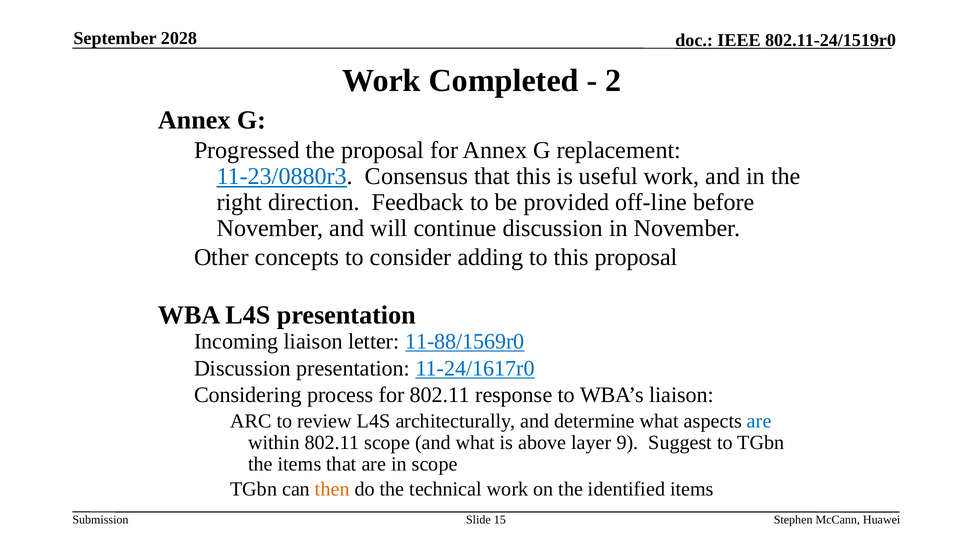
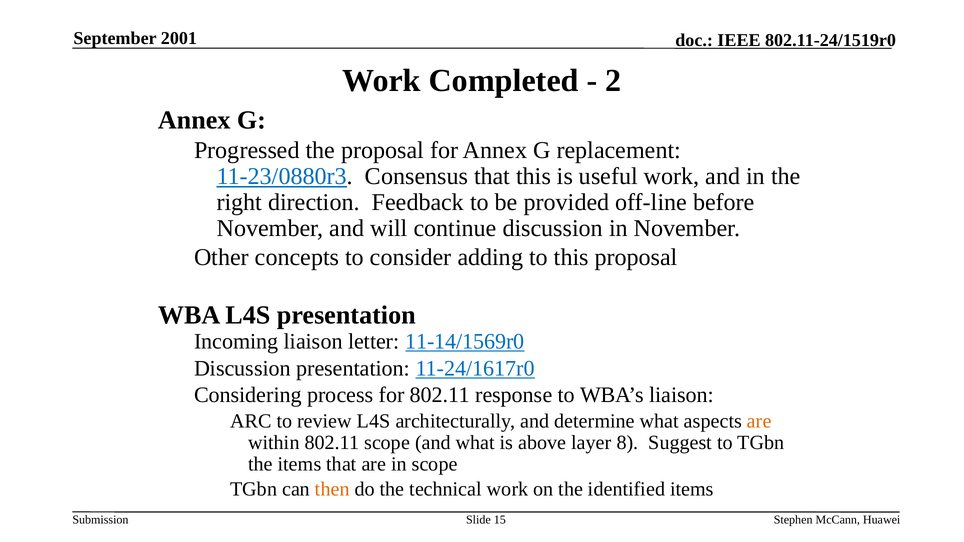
2028: 2028 -> 2001 (179, 38)
11-88/1569r0: 11-88/1569r0 -> 11-14/1569r0 (465, 342)
are colour: blue -> orange (759, 421)
9: 9 -> 8 (627, 443)
